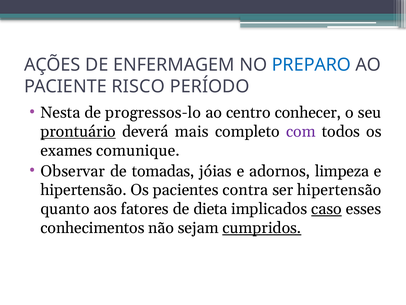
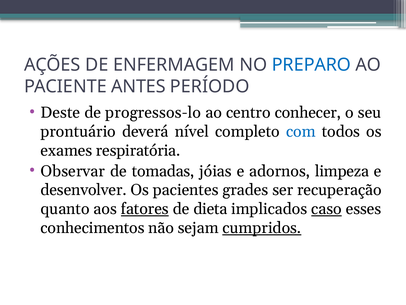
RISCO: RISCO -> ANTES (138, 87)
Nesta: Nesta -> Deste (60, 112)
prontuário underline: present -> none (78, 131)
mais: mais -> nível (192, 131)
com colour: purple -> blue (301, 131)
comunique: comunique -> respiratória (138, 150)
hipertensão: hipertensão -> desenvolver (84, 190)
contra: contra -> grades (245, 190)
ser hipertensão: hipertensão -> recuperação (339, 190)
fatores underline: none -> present (145, 209)
